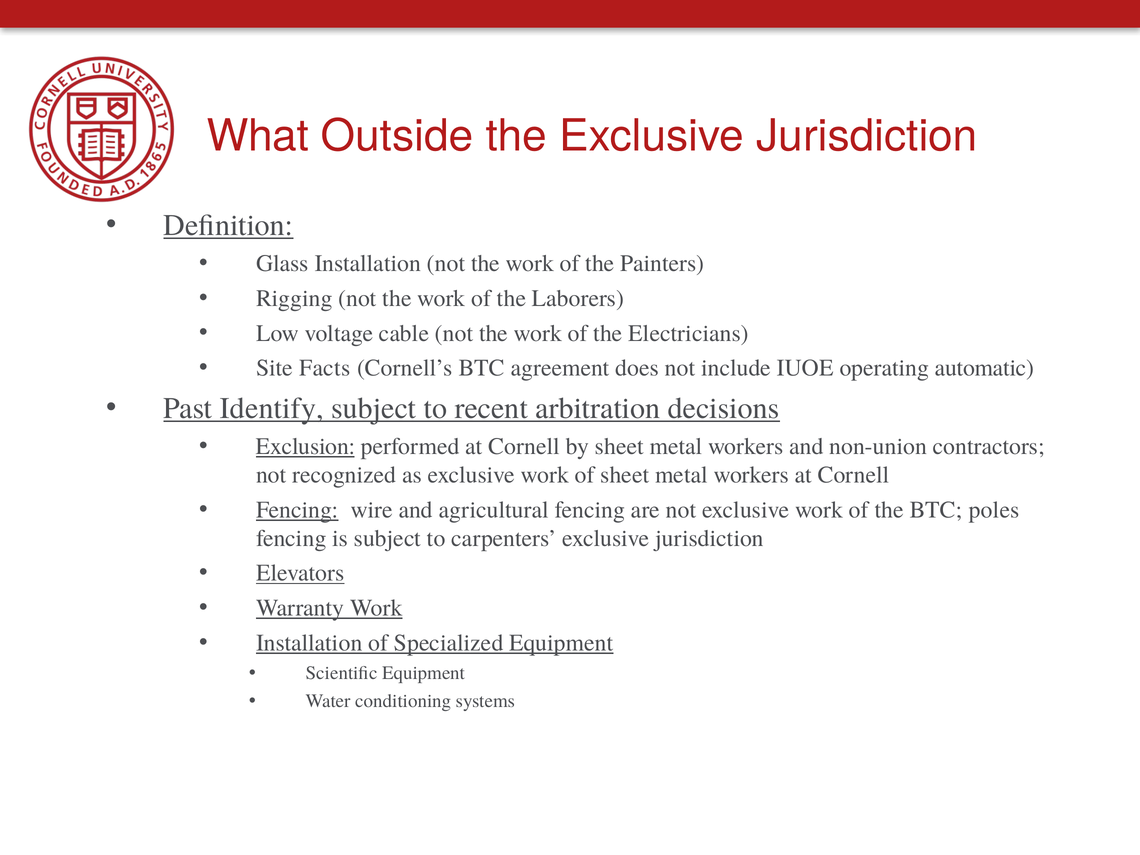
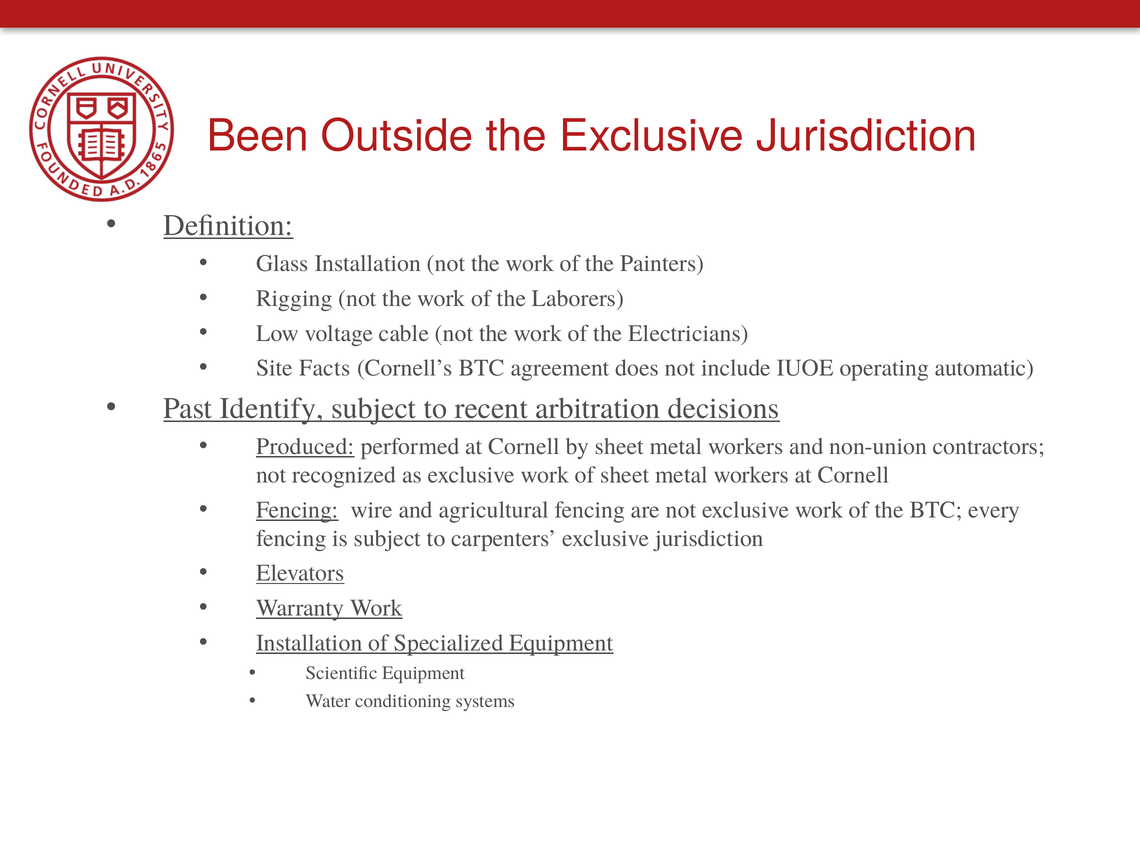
What: What -> Been (258, 136)
Exclusion: Exclusion -> Produced (305, 447)
poles: poles -> every (994, 510)
